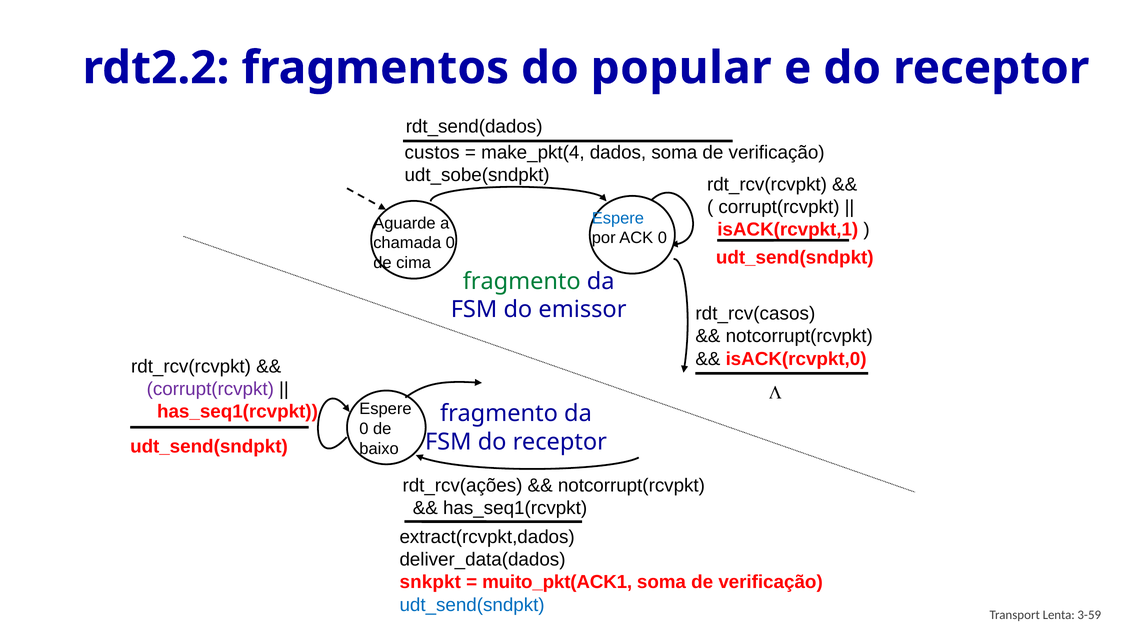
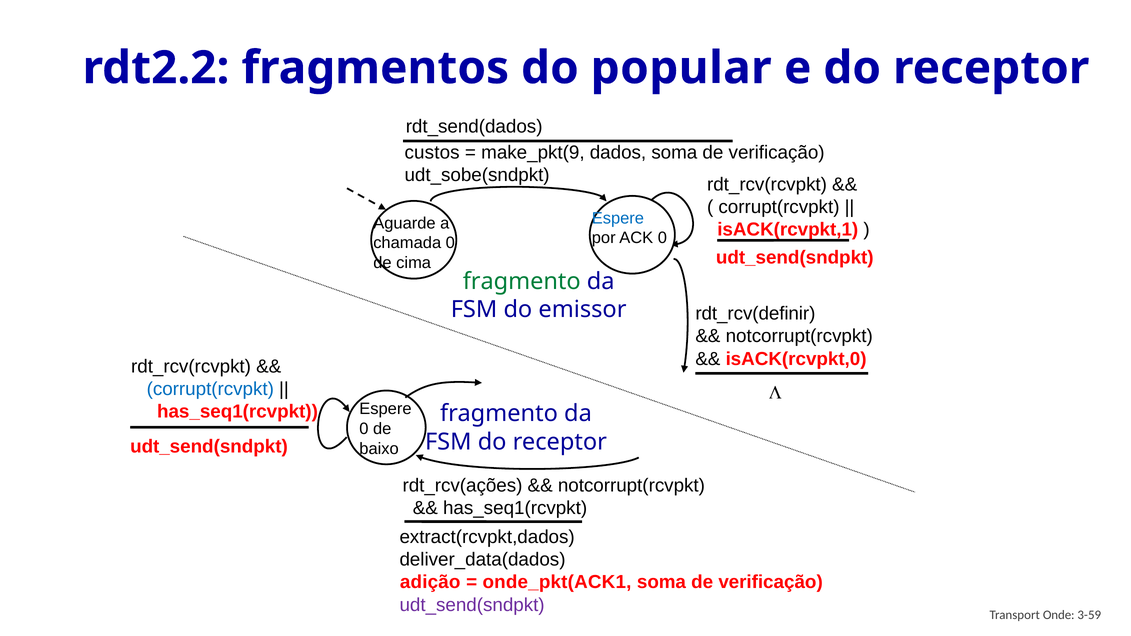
make_pkt(4: make_pkt(4 -> make_pkt(9 (533, 153)
rdt_rcv(casos: rdt_rcv(casos -> rdt_rcv(definir (755, 314)
corrupt(rcvpkt colour: purple -> blue (210, 389)
snkpkt: snkpkt -> adição (430, 582)
muito_pkt(ACK1: muito_pkt(ACK1 -> onde_pkt(ACK1 (557, 582)
udt_send(sndpkt colour: blue -> purple (472, 605)
Lenta: Lenta -> Onde (1059, 615)
